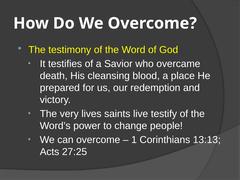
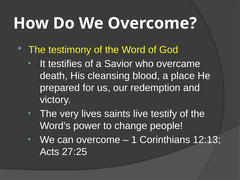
13:13: 13:13 -> 12:13 (207, 140)
